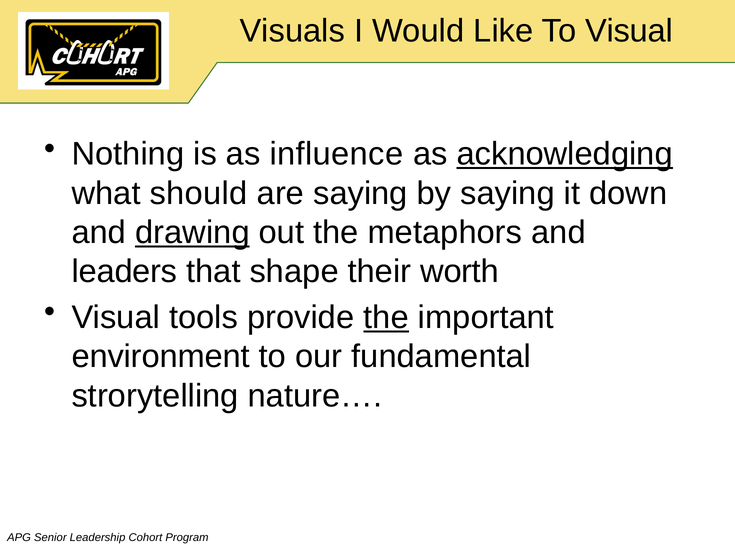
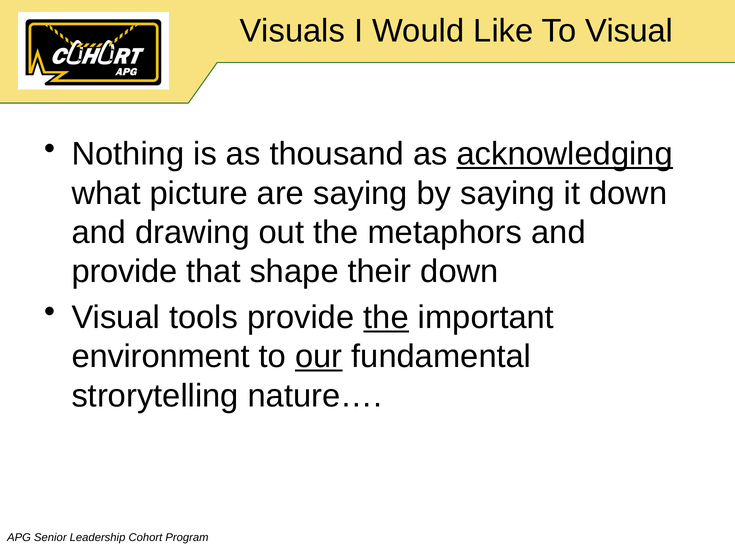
influence: influence -> thousand (337, 154)
should: should -> picture (199, 193)
drawing underline: present -> none (192, 233)
leaders: leaders -> provide (124, 272)
their worth: worth -> down (459, 272)
our underline: none -> present (319, 357)
